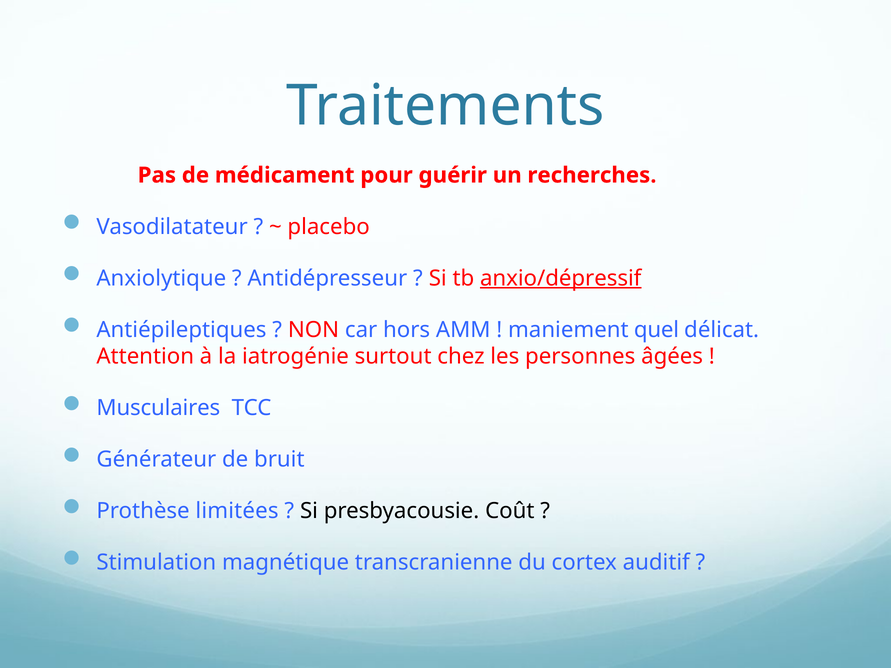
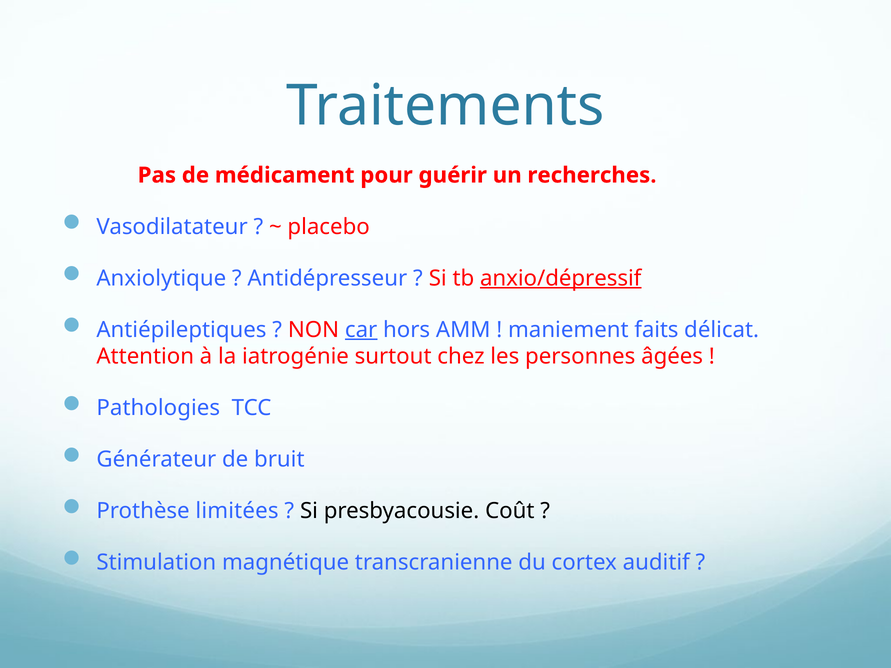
car underline: none -> present (361, 330)
quel: quel -> faits (656, 330)
Musculaires: Musculaires -> Pathologies (158, 408)
